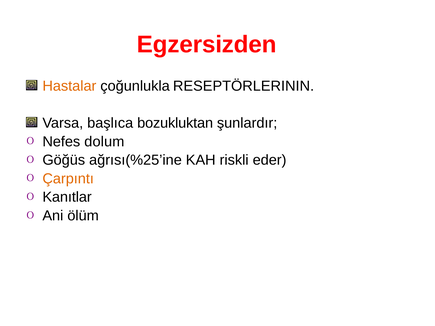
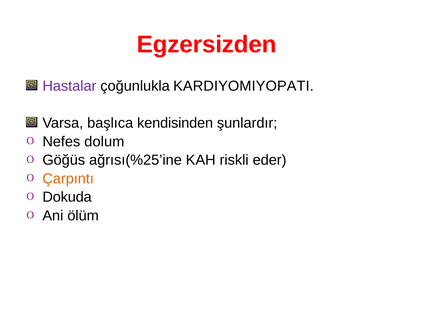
Hastalar colour: orange -> purple (69, 86)
RESEPTÖRLERININ: RESEPTÖRLERININ -> KARDIYOMIYOPATI (243, 86)
bozukluktan: bozukluktan -> kendisinden (175, 123)
Kanıtlar: Kanıtlar -> Dokuda (67, 197)
